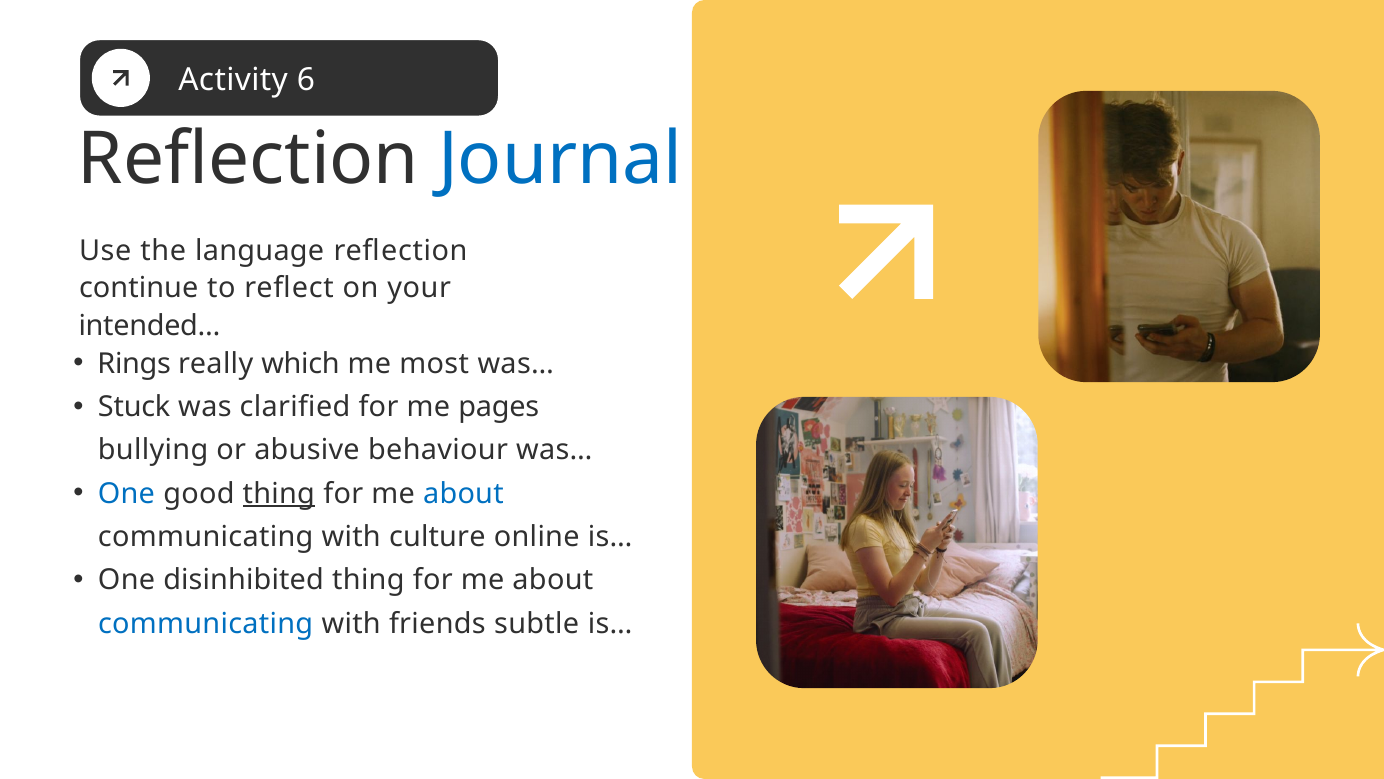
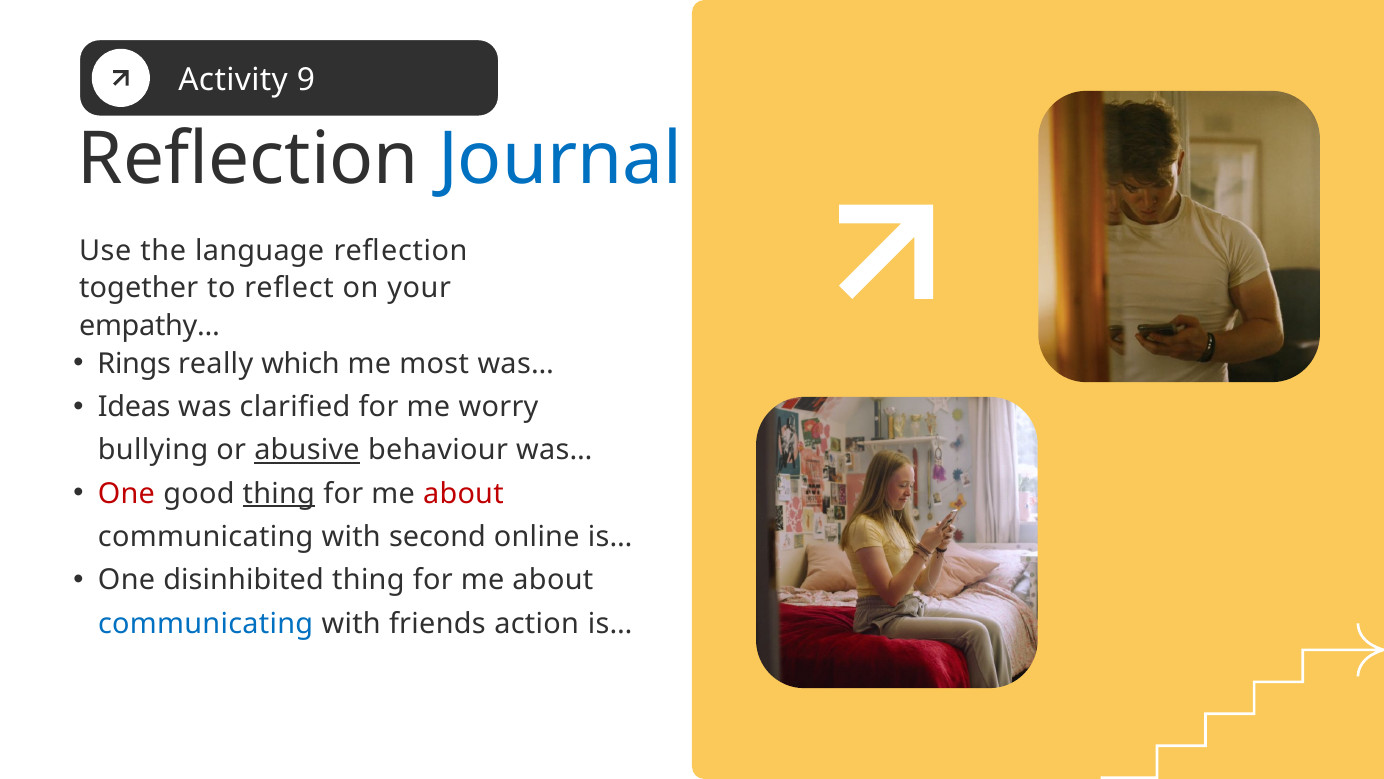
6: 6 -> 9 (306, 80)
continue: continue -> together (139, 288)
intended…: intended… -> empathy… (149, 326)
Stuck: Stuck -> Ideas (134, 407)
pages: pages -> worry (499, 407)
abusive underline: none -> present (307, 450)
One colour: blue -> red (126, 493)
about colour: blue -> red (463, 493)
culture: culture -> second (437, 537)
subtle: subtle -> action (537, 623)
